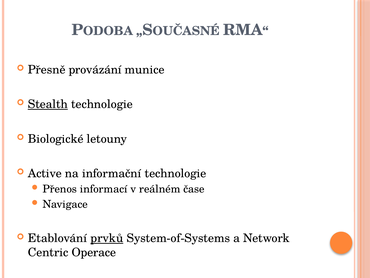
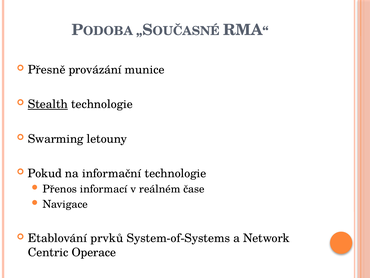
Biologické: Biologické -> Swarming (56, 139)
Active: Active -> Pokud (45, 173)
prvků underline: present -> none (107, 238)
